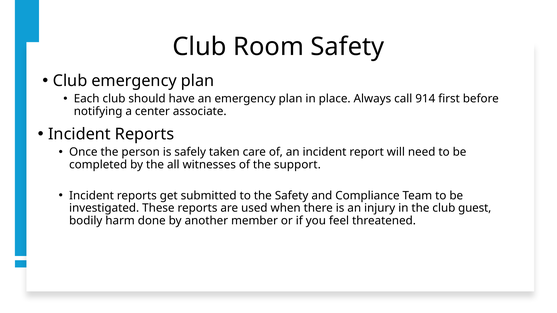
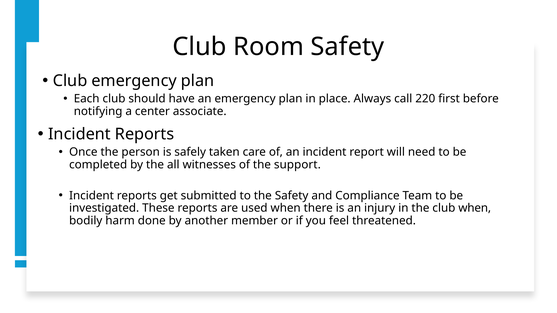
914: 914 -> 220 (425, 99)
club guest: guest -> when (475, 208)
